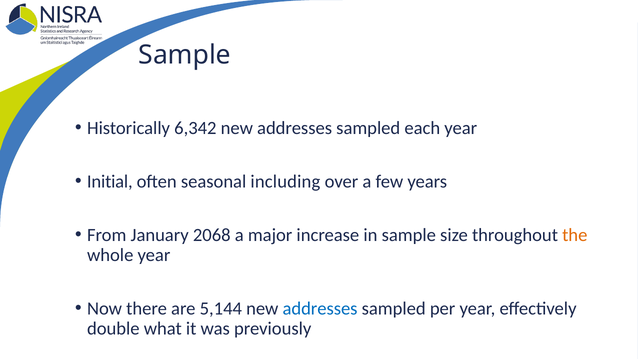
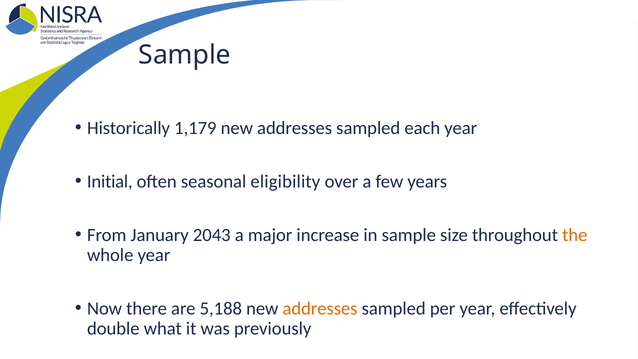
6,342: 6,342 -> 1,179 (195, 128)
including: including -> eligibility (285, 181)
2068: 2068 -> 2043 (212, 235)
5,144: 5,144 -> 5,188 (221, 308)
addresses colour: blue -> orange (320, 308)
